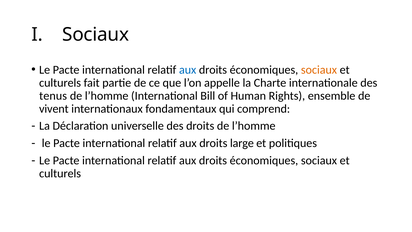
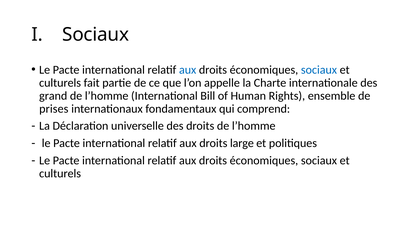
sociaux colour: orange -> blue (319, 70)
tenus: tenus -> grand (53, 96)
vivent: vivent -> prises (54, 109)
